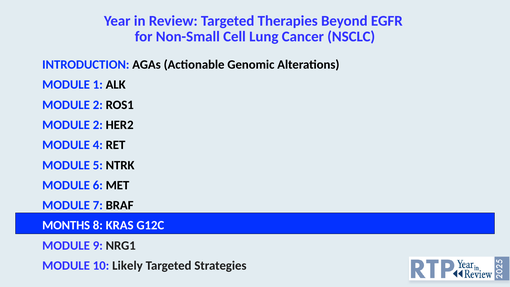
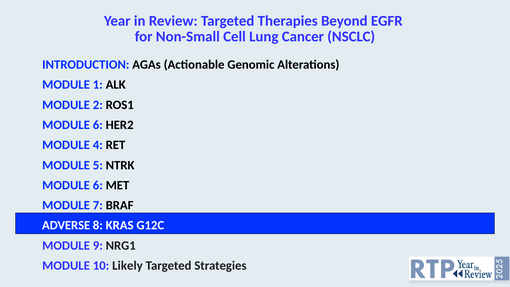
2: 2 -> 6 (98, 125)
MONTHS: MONTHS -> ADVERSE (66, 225)
